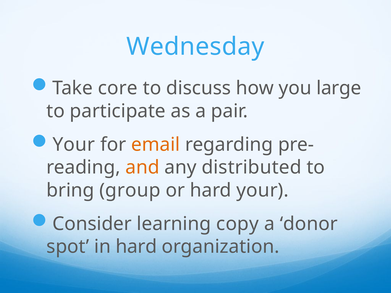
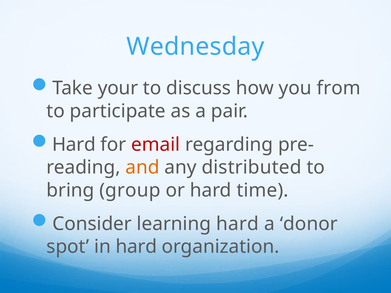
core: core -> your (118, 88)
large: large -> from (339, 88)
Your: Your -> Hard (74, 145)
email colour: orange -> red (156, 145)
hard your: your -> time (263, 190)
learning copy: copy -> hard (237, 224)
